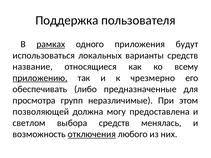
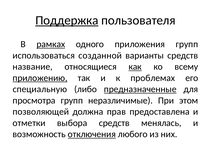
Поддержка underline: none -> present (67, 20)
приложения будут: будут -> групп (187, 44)
локальных: локальных -> созданной (100, 56)
как underline: none -> present (135, 67)
чрезмерно: чрезмерно -> проблемах (153, 78)
обеспечивать: обеспечивать -> специальную (40, 89)
предназначенные underline: none -> present (140, 89)
могу: могу -> прав (116, 112)
светлом: светлом -> отметки (29, 123)
